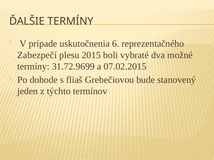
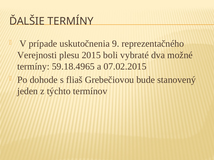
6: 6 -> 9 (116, 44)
Zabezpečí: Zabezpečí -> Verejnosti (37, 55)
31.72.9699: 31.72.9699 -> 59.18.4965 (73, 67)
